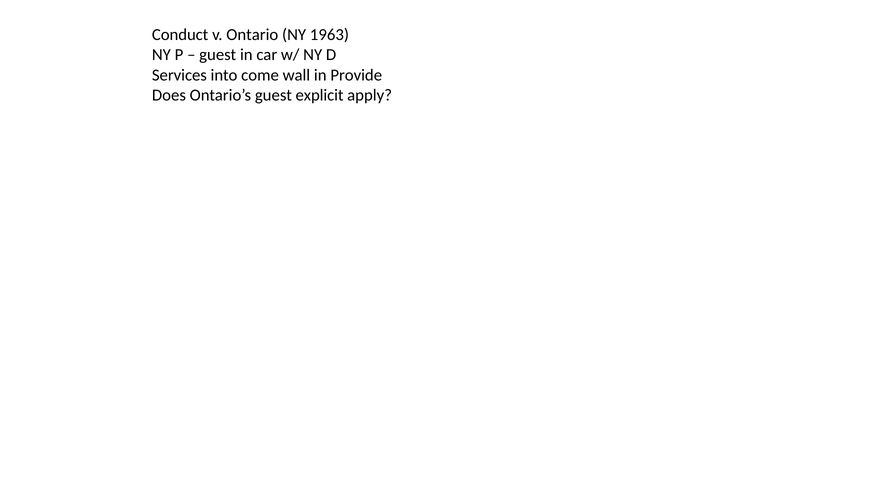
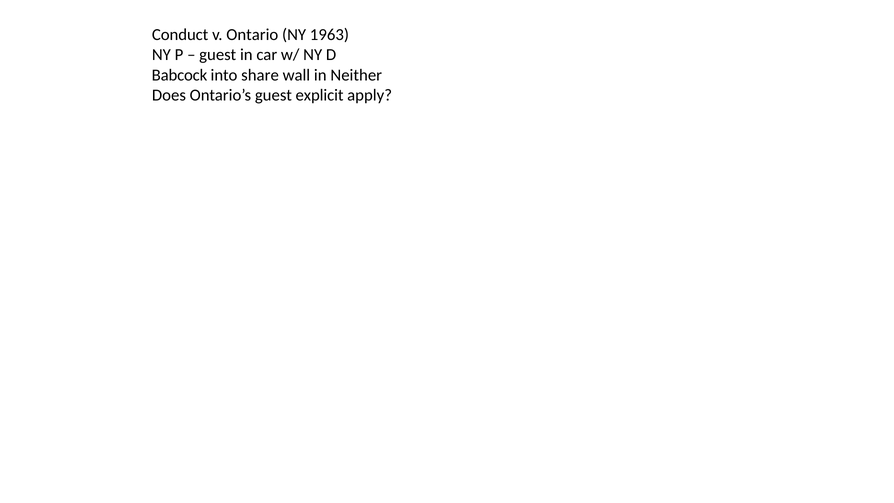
Services: Services -> Babcock (180, 75)
come: come -> share (260, 75)
Provide: Provide -> Neither (356, 75)
